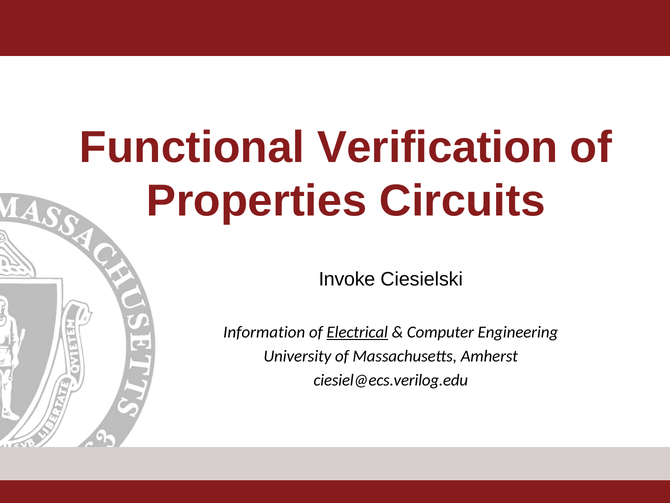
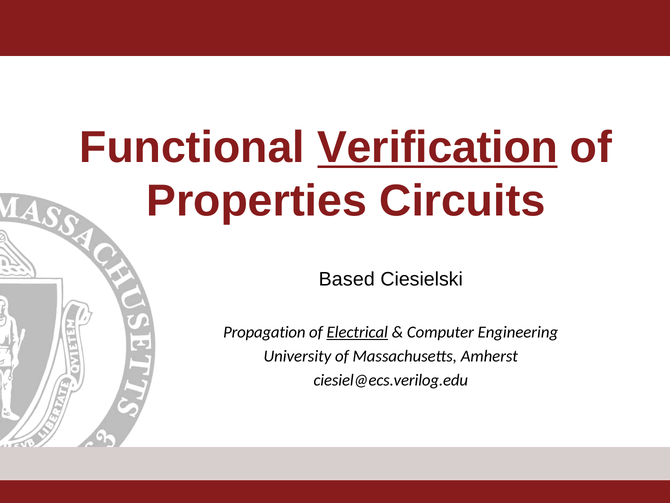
Verification underline: none -> present (438, 147)
Invoke: Invoke -> Based (347, 279)
Information: Information -> Propagation (264, 332)
